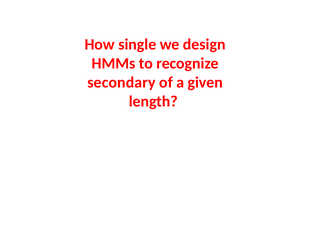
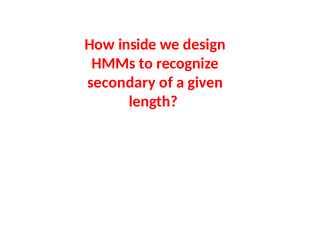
single: single -> inside (137, 44)
